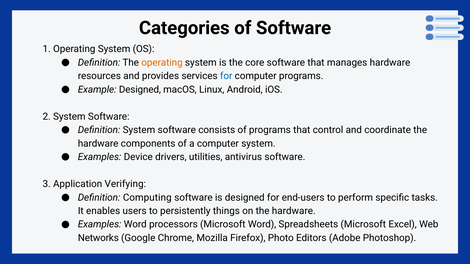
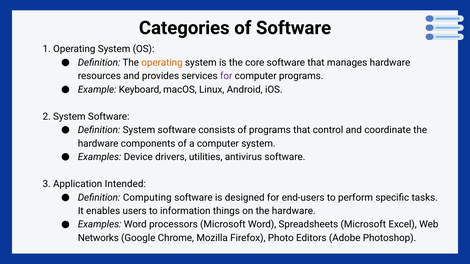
for colour: blue -> purple (226, 76)
Example Designed: Designed -> Keyboard (140, 90)
Verifying: Verifying -> Intended (125, 184)
persistently: persistently -> information (185, 211)
